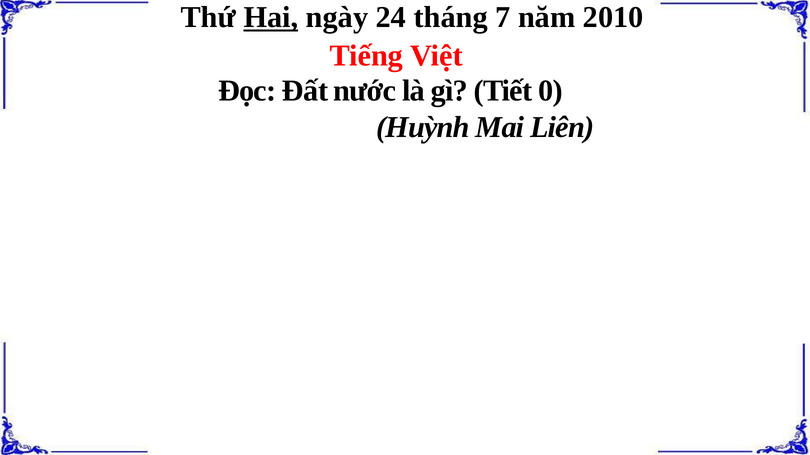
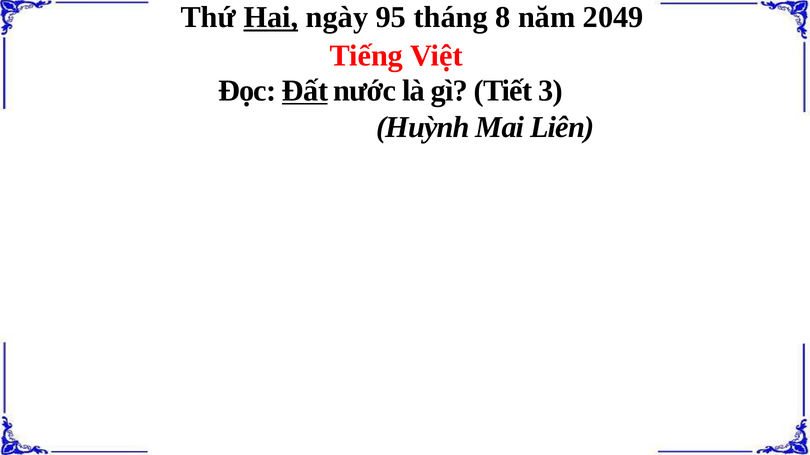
24: 24 -> 95 (391, 17)
7: 7 -> 8 (503, 17)
2010: 2010 -> 2049 (613, 17)
Đất underline: none -> present (305, 91)
0: 0 -> 3 (550, 91)
